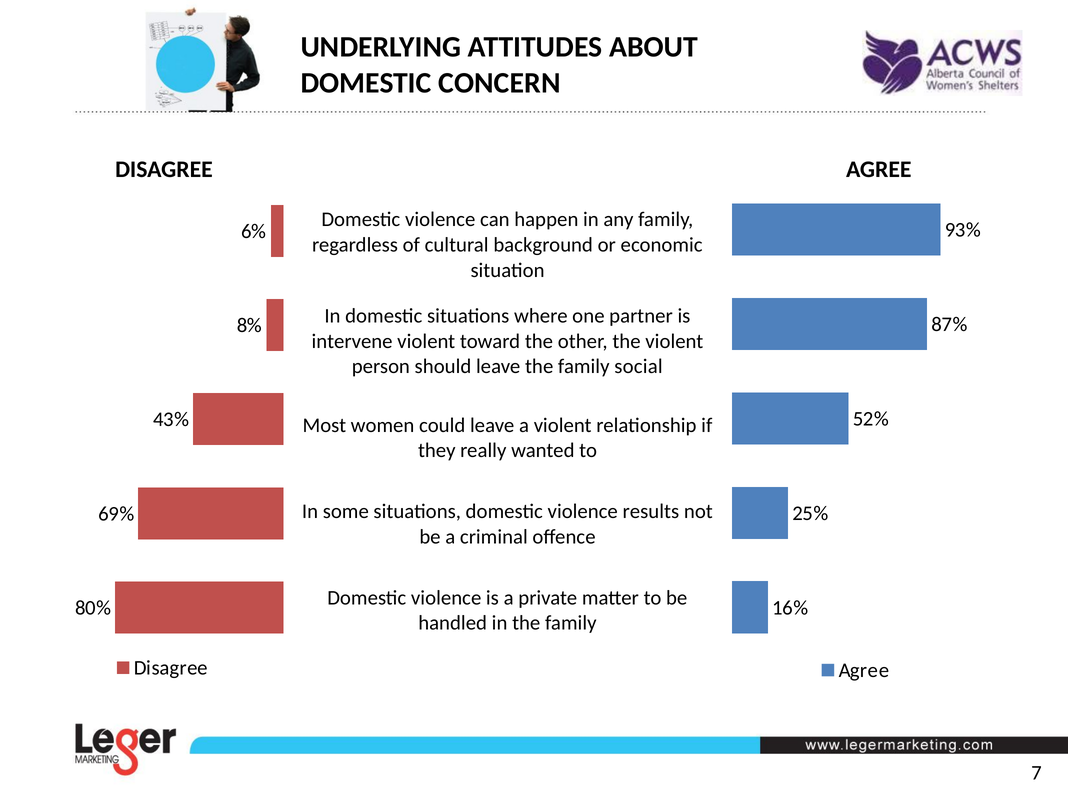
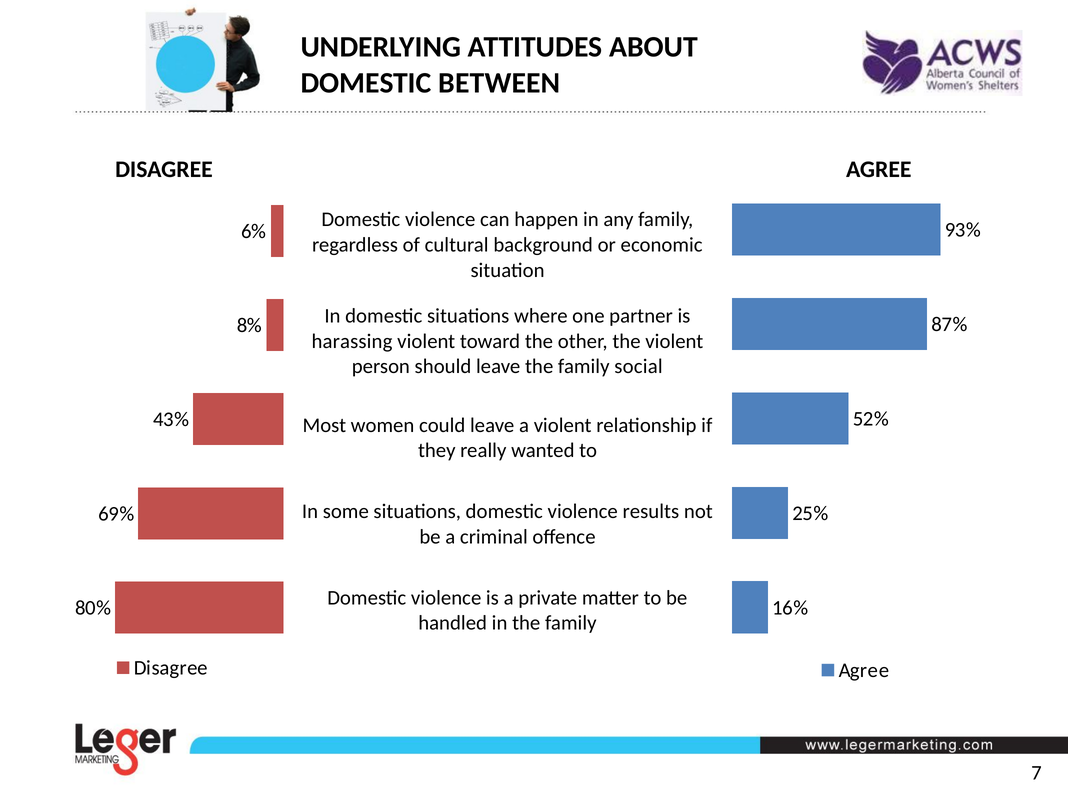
CONCERN: CONCERN -> BETWEEN (499, 83)
intervene: intervene -> harassing (352, 341)
